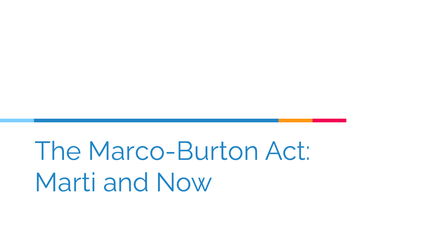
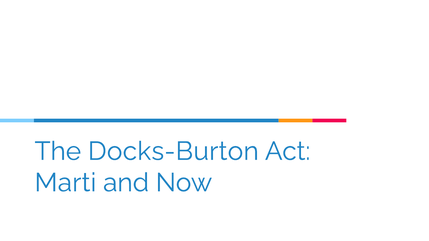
Marco-Burton: Marco-Burton -> Docks-Burton (173, 151)
